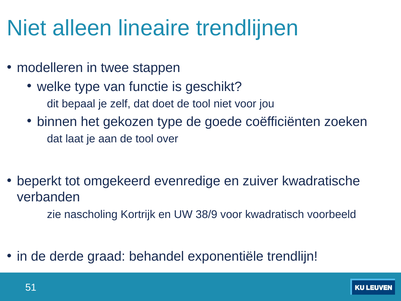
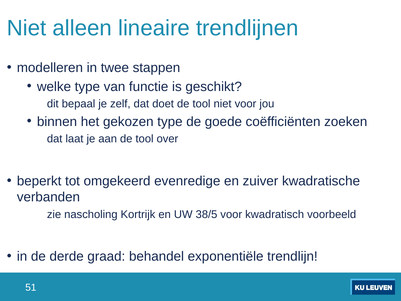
38/9: 38/9 -> 38/5 (206, 214)
